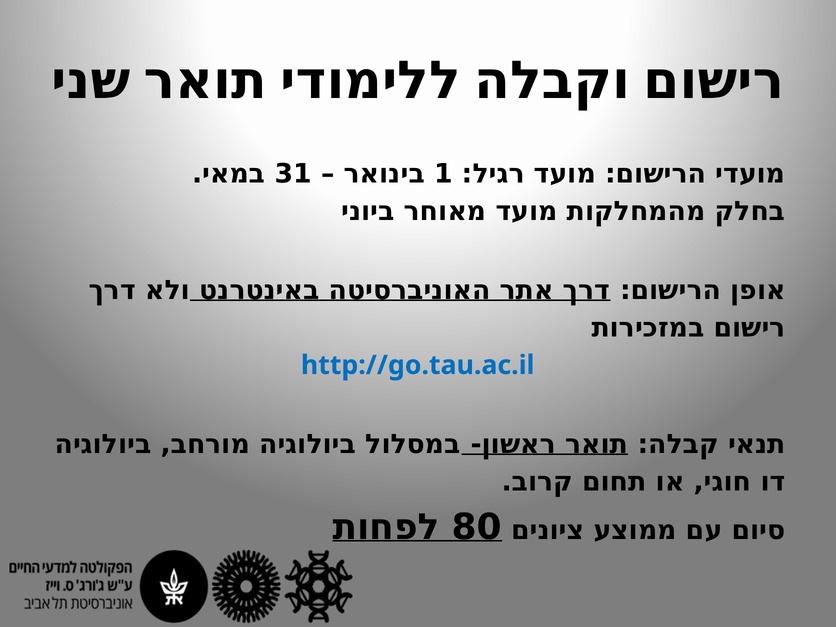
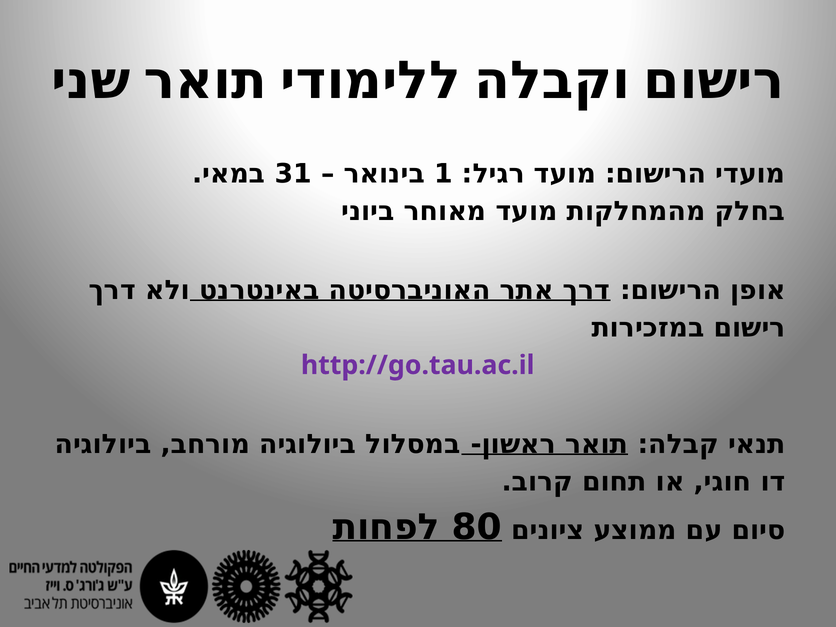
http://go.tau.ac.il colour: blue -> purple (418, 365)
